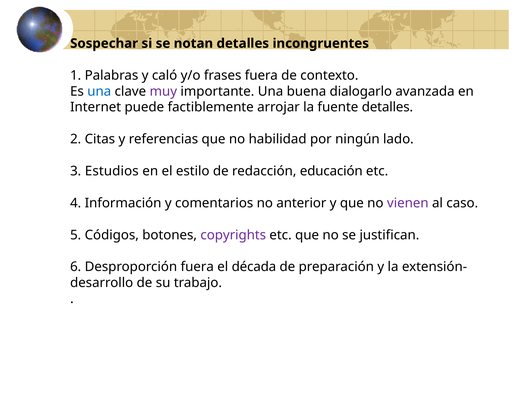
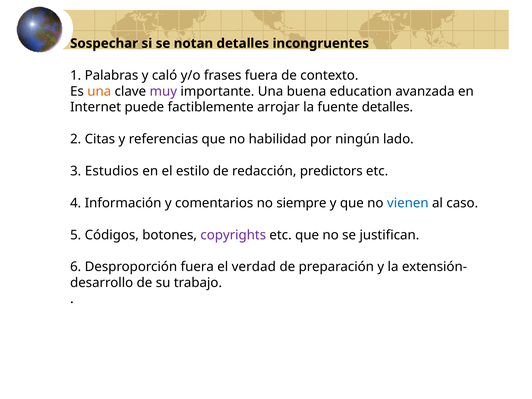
una colour: blue -> orange (99, 91)
dialogarlo: dialogarlo -> education (361, 91)
educación: educación -> predictors (331, 171)
anterior: anterior -> siempre (301, 203)
vienen colour: purple -> blue (408, 203)
década: década -> verdad (254, 267)
